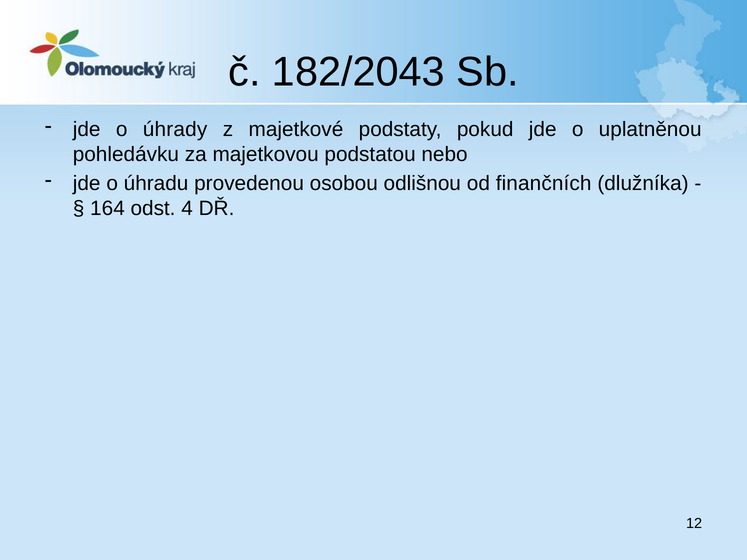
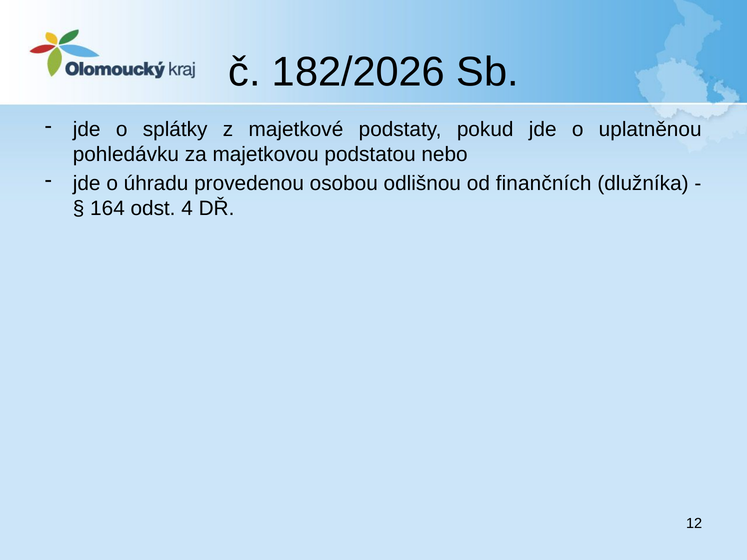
182/2043: 182/2043 -> 182/2026 (358, 72)
úhrady: úhrady -> splátky (175, 130)
